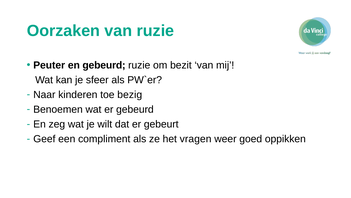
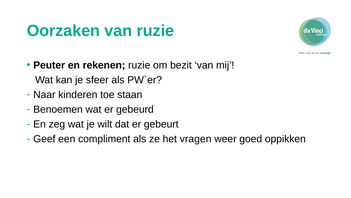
en gebeurd: gebeurd -> rekenen (104, 65)
bezig: bezig -> staan (130, 94)
